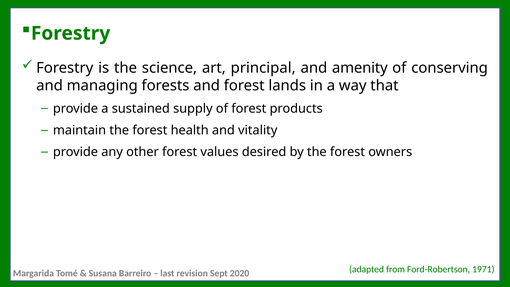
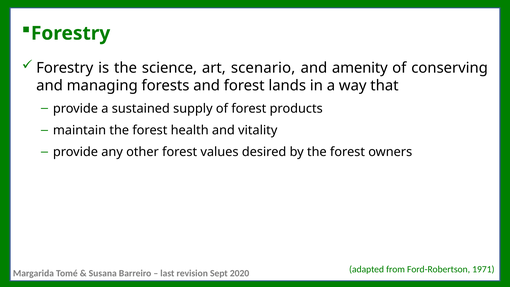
principal: principal -> scenario (263, 68)
